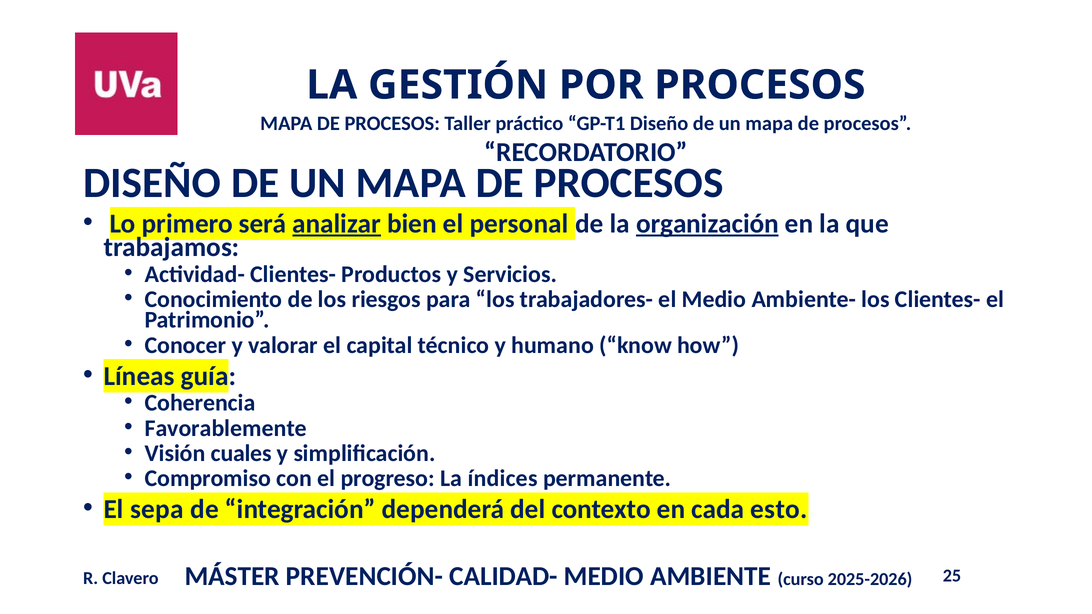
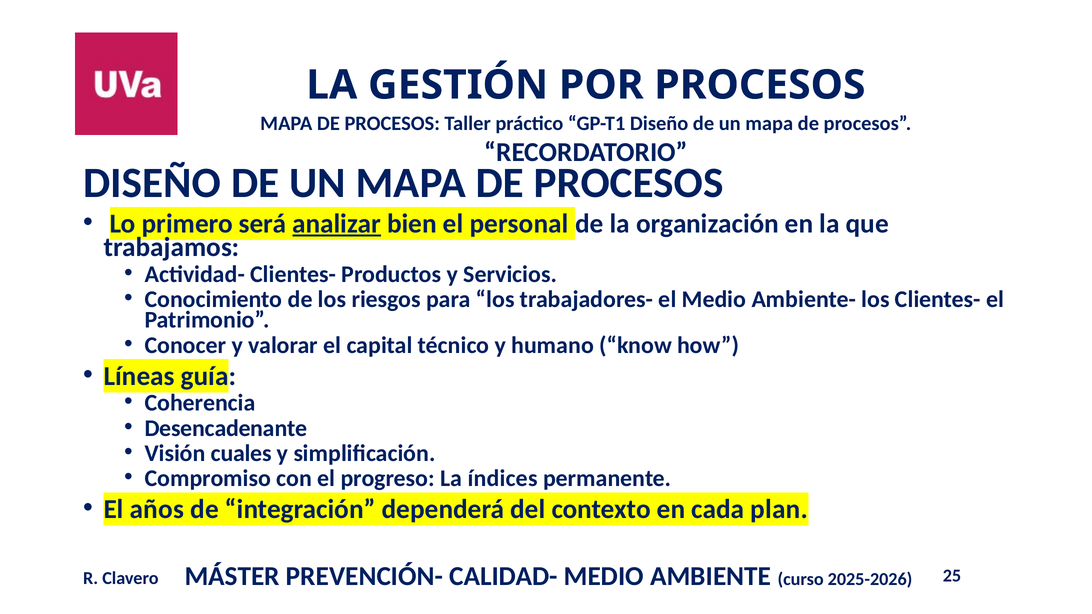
organización underline: present -> none (707, 224)
Favorablemente: Favorablemente -> Desencadenante (226, 428)
sepa: sepa -> años (157, 510)
esto: esto -> plan (779, 510)
